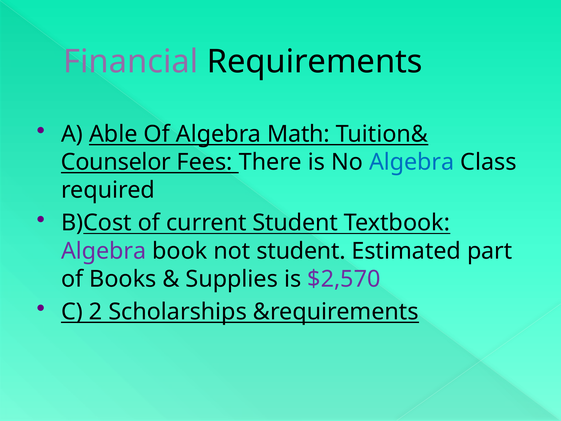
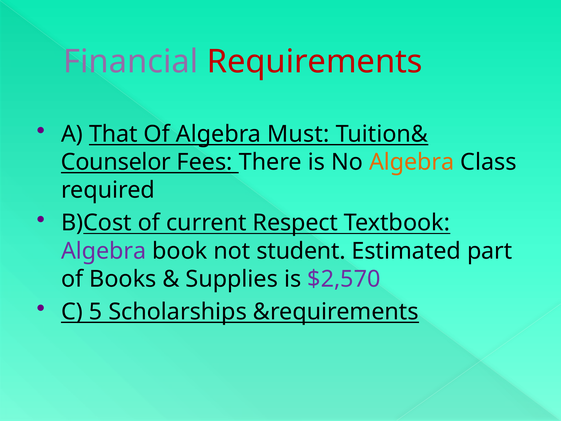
Requirements colour: black -> red (315, 62)
Able: Able -> That (113, 134)
Math: Math -> Must (298, 134)
Algebra colour: blue -> orange (412, 162)
current Student: Student -> Respect (295, 223)
2: 2 -> 5 (96, 312)
